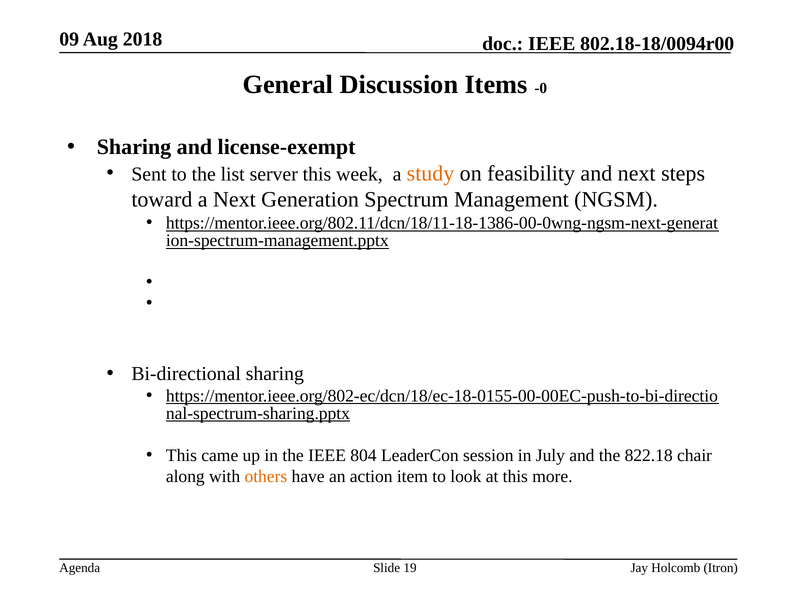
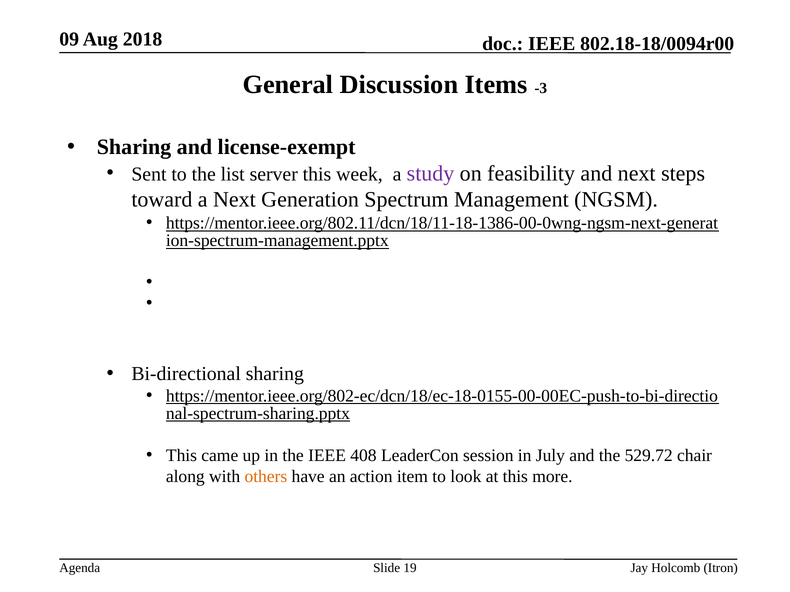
-0: -0 -> -3 (541, 88)
study colour: orange -> purple (431, 173)
804: 804 -> 408 (364, 456)
822.18: 822.18 -> 529.72 (649, 456)
